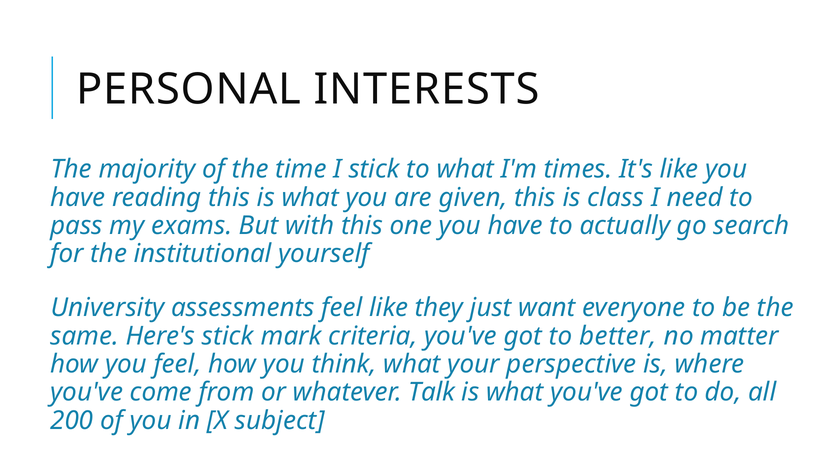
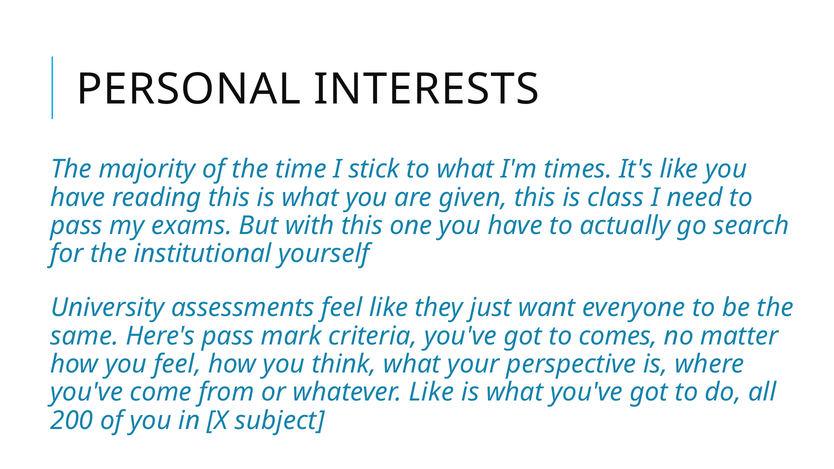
Here's stick: stick -> pass (228, 336)
better: better -> comes (618, 336)
whatever Talk: Talk -> Like (431, 392)
